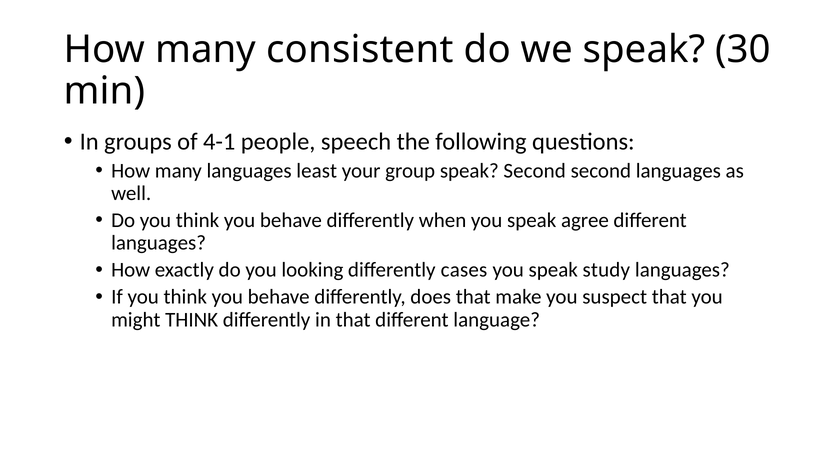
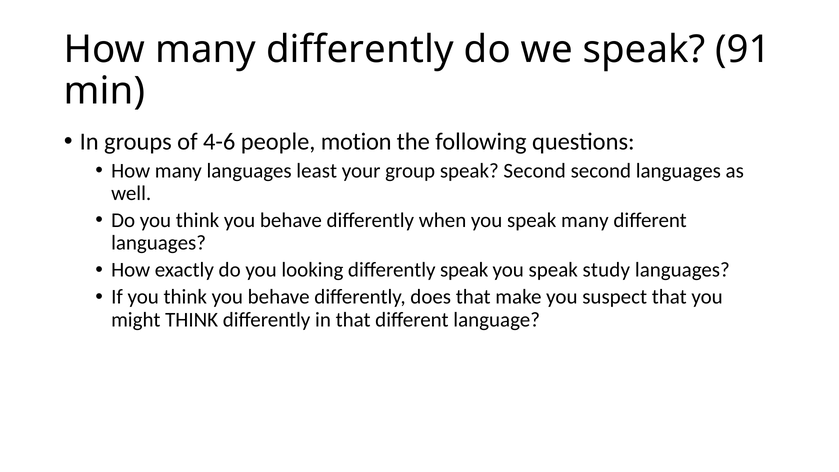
many consistent: consistent -> differently (360, 50)
30: 30 -> 91 (743, 50)
4-1: 4-1 -> 4-6 (219, 142)
speech: speech -> motion (356, 142)
speak agree: agree -> many (585, 220)
differently cases: cases -> speak (464, 270)
